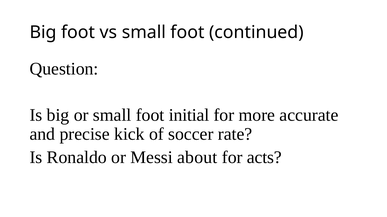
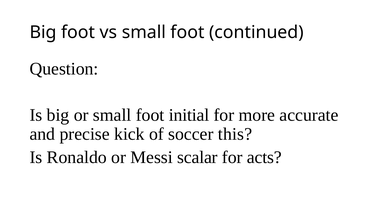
rate: rate -> this (235, 135)
about: about -> scalar (197, 158)
